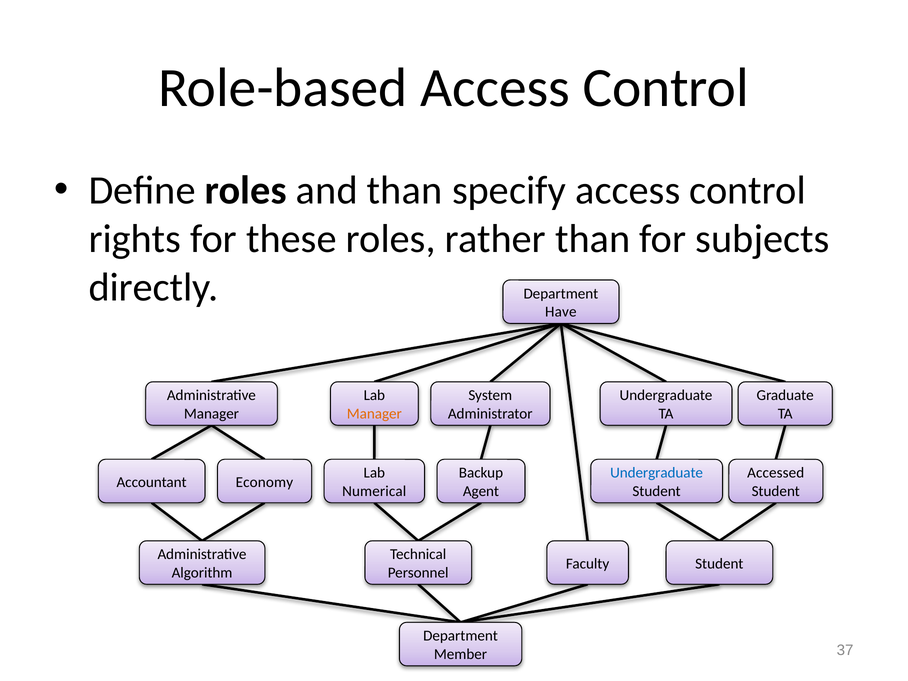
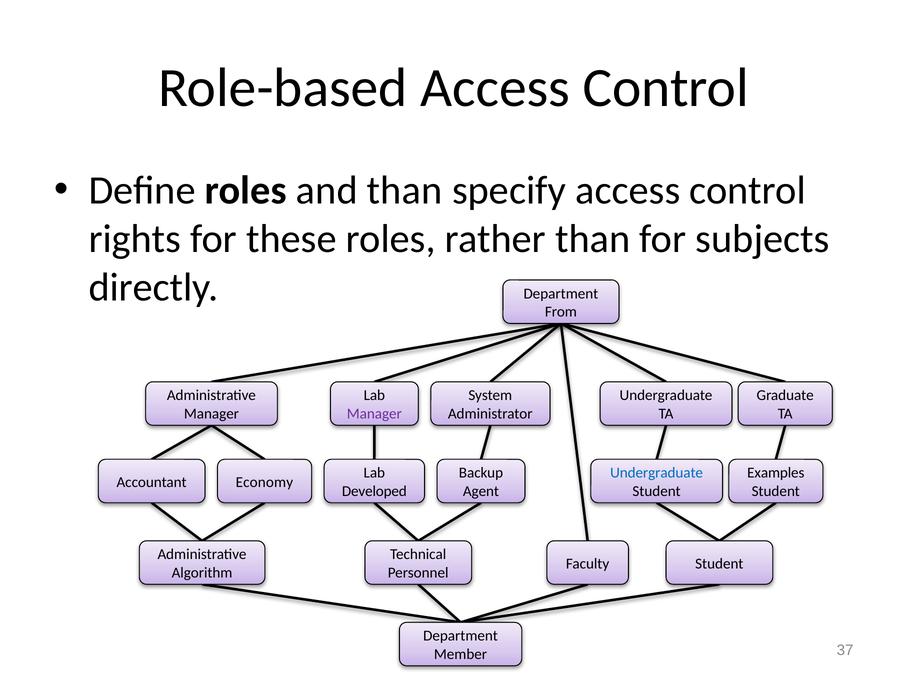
Have: Have -> From (561, 312)
Manager colour: orange -> purple (374, 414)
Accessed: Accessed -> Examples (776, 473)
Numerical: Numerical -> Developed (374, 491)
